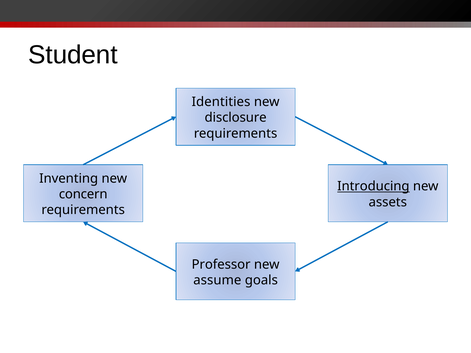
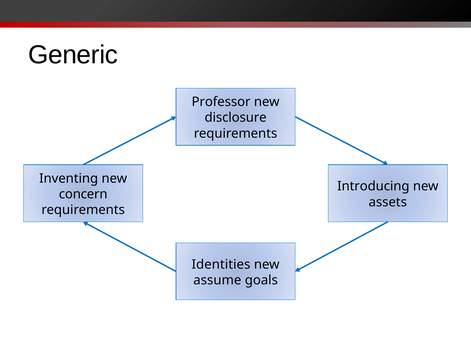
Student: Student -> Generic (73, 55)
Identities: Identities -> Professor (221, 102)
Introducing underline: present -> none (373, 186)
Professor: Professor -> Identities (221, 265)
